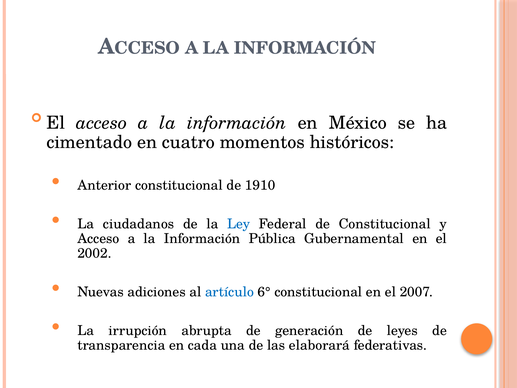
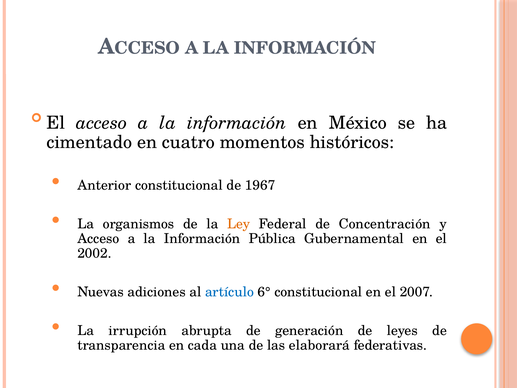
1910: 1910 -> 1967 (260, 185)
ciudadanos: ciudadanos -> organismos (139, 224)
Ley colour: blue -> orange (239, 224)
de Constitucional: Constitucional -> Concentración (385, 224)
